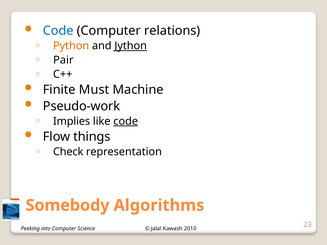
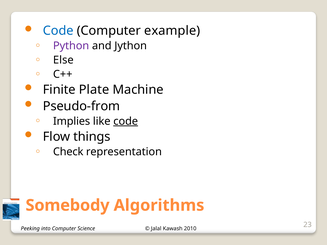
relations: relations -> example (172, 31)
Python colour: orange -> purple (71, 46)
Jython underline: present -> none (131, 46)
Pair: Pair -> Else (63, 60)
Must: Must -> Plate (94, 90)
Pseudo-work: Pseudo-work -> Pseudo-from (82, 106)
